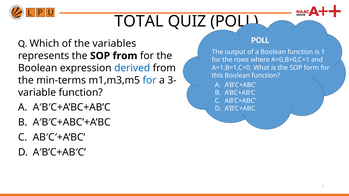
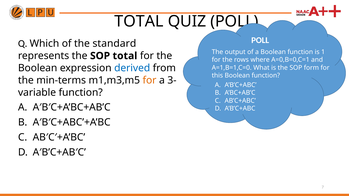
variables: variables -> standard (114, 44)
SOP from: from -> total (125, 56)
for colour: blue -> orange (150, 80)
